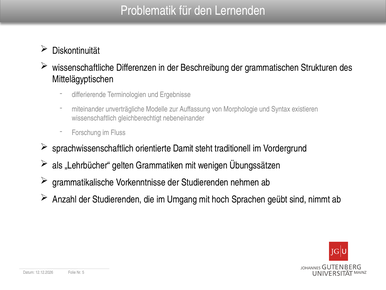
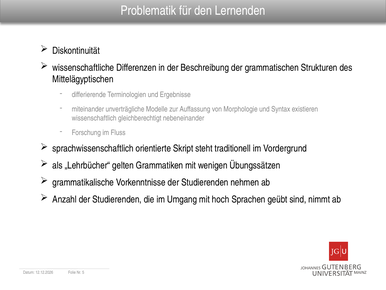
Damit: Damit -> Skript (183, 148)
